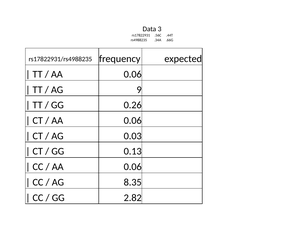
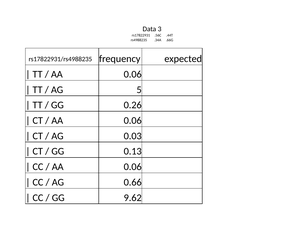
9: 9 -> 5 (139, 90)
8.35: 8.35 -> 0.66 (133, 182)
2.82: 2.82 -> 9.62 (133, 198)
